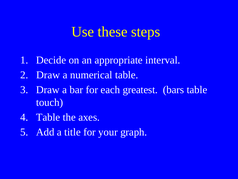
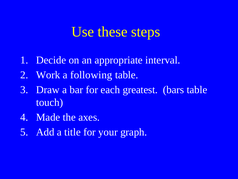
Draw: Draw -> Work (48, 75)
numerical: numerical -> following (91, 75)
Table: Table -> Made (48, 117)
